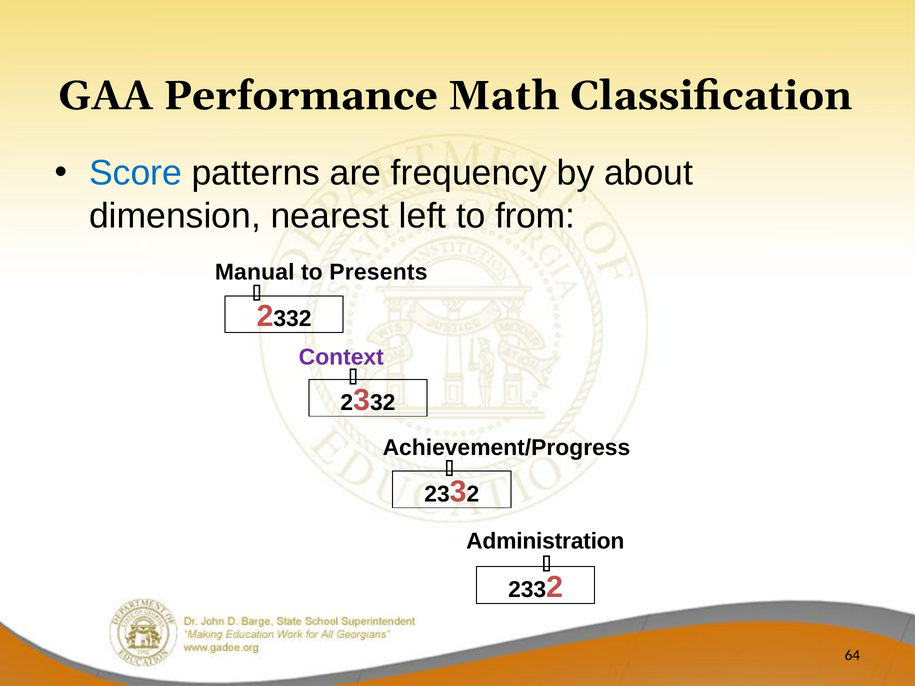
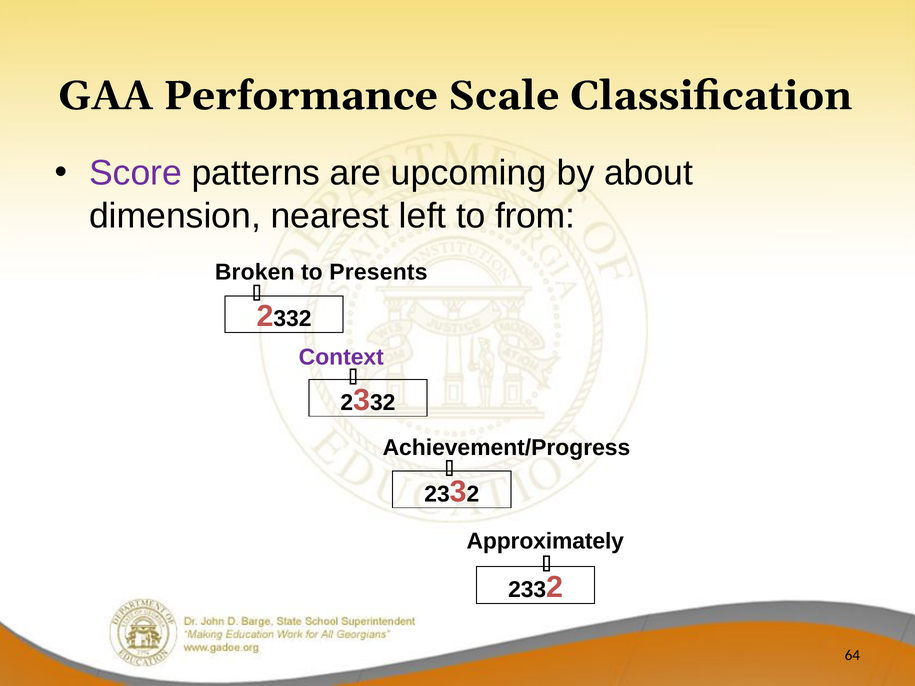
Math: Math -> Scale (504, 96)
Score colour: blue -> purple (136, 173)
frequency: frequency -> upcoming (469, 173)
Manual: Manual -> Broken (255, 272)
Administration: Administration -> Approximately (545, 541)
